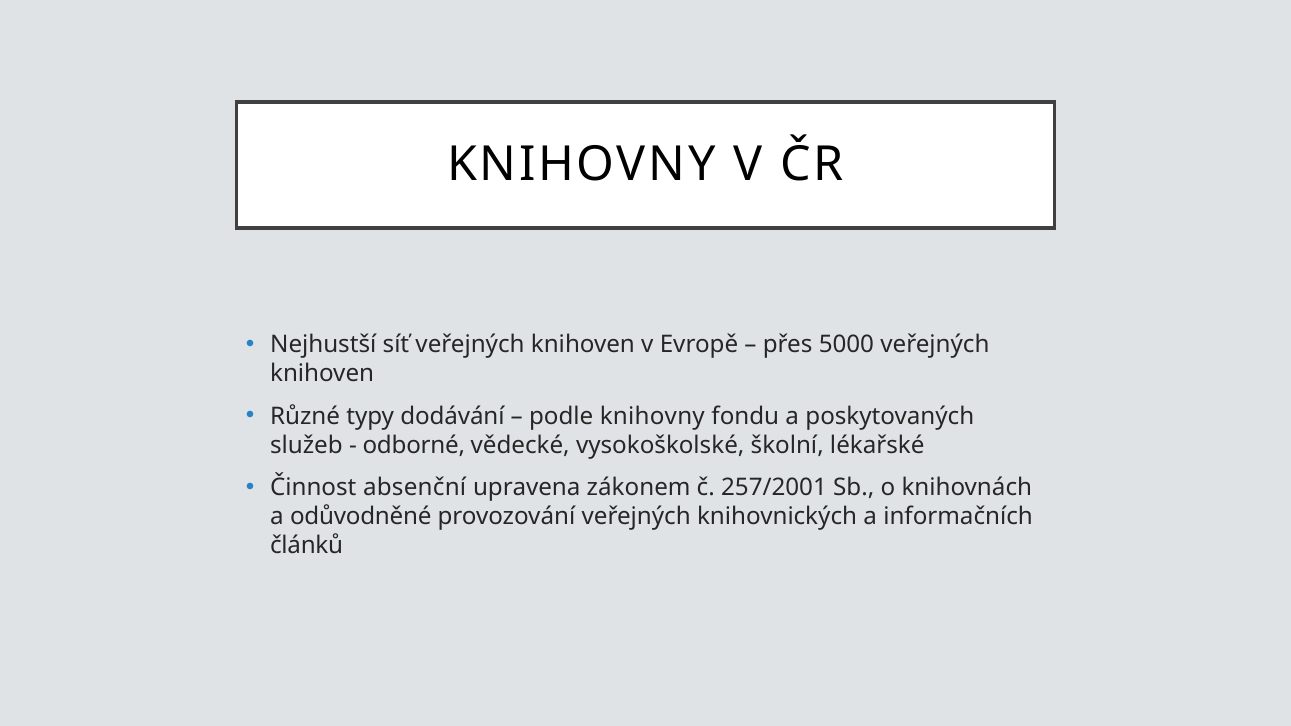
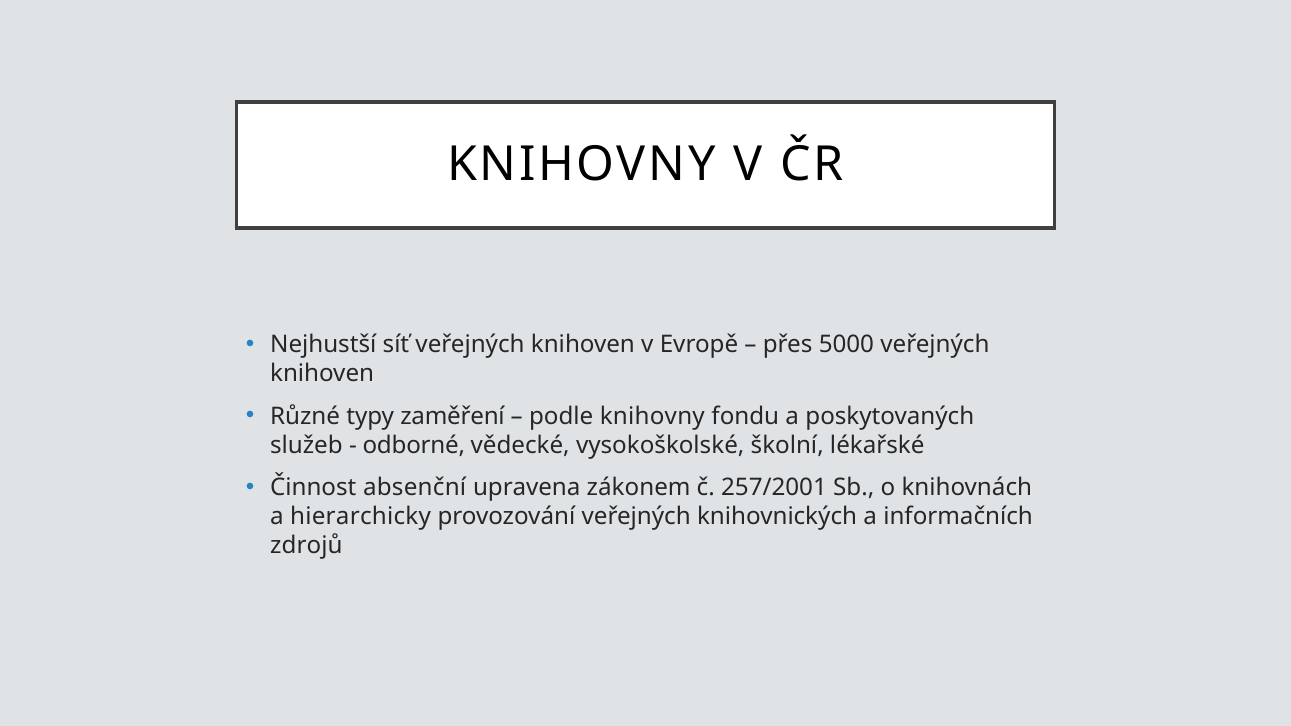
dodávání: dodávání -> zaměření (453, 416)
odůvodněné: odůvodněné -> hierarchicky (361, 517)
článků: článků -> zdrojů (306, 546)
